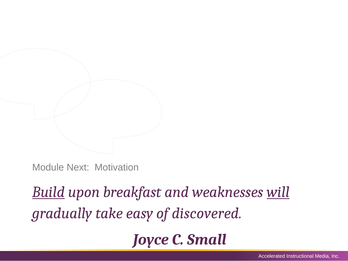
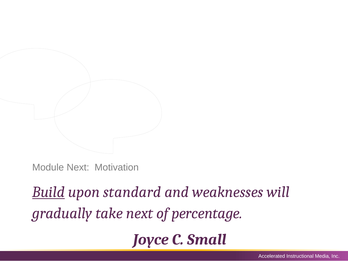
breakfast: breakfast -> standard (132, 192)
will underline: present -> none (278, 192)
take easy: easy -> next (140, 213)
discovered: discovered -> percentage (207, 213)
